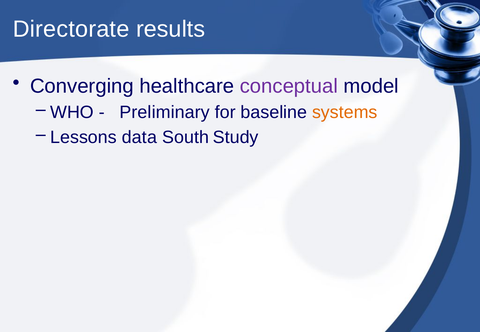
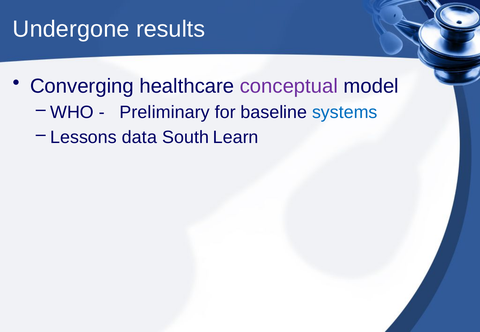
Directorate: Directorate -> Undergone (71, 29)
systems colour: orange -> blue (345, 112)
Study: Study -> Learn (236, 137)
